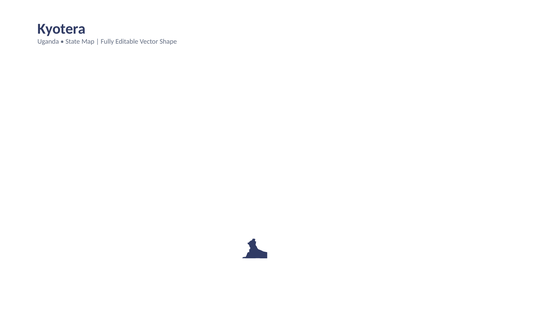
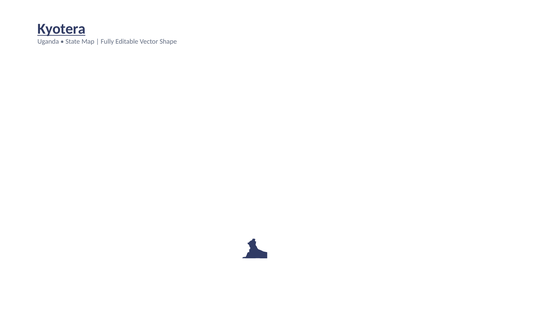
Kyotera underline: none -> present (61, 29)
